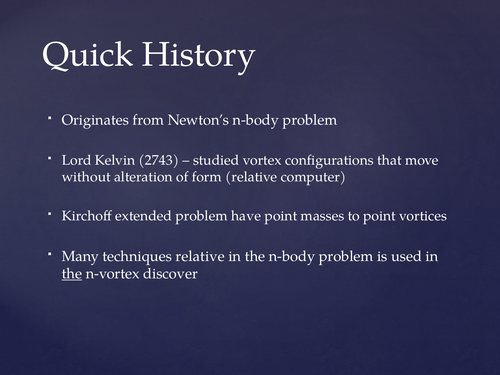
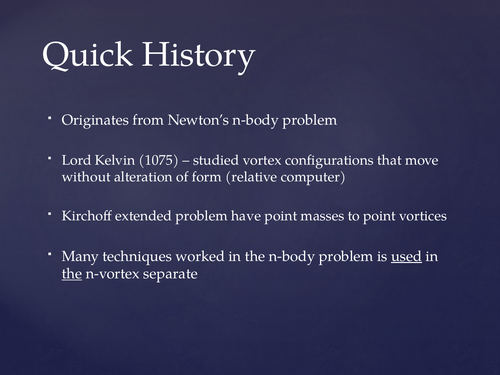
2743: 2743 -> 1075 (159, 160)
techniques relative: relative -> worked (200, 256)
used underline: none -> present (407, 256)
discover: discover -> separate (171, 274)
